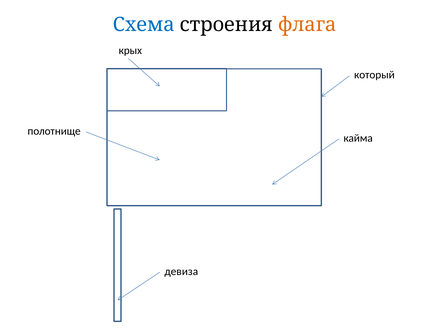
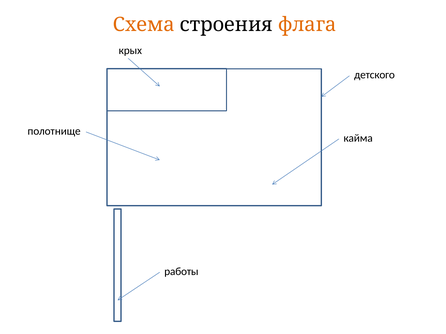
Схема colour: blue -> orange (144, 25)
который: который -> детского (374, 75)
девиза: девиза -> работы (181, 272)
